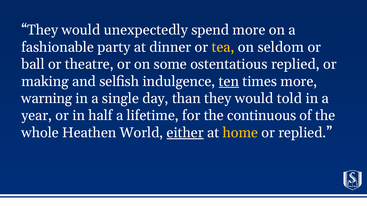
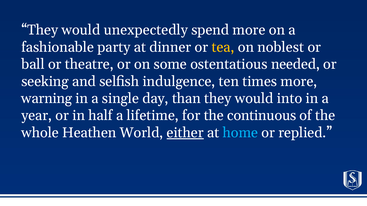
seldom: seldom -> noblest (281, 47)
ostentatious replied: replied -> needed (295, 64)
making: making -> seeking (45, 81)
ten underline: present -> none (229, 81)
told: told -> into (290, 99)
home colour: yellow -> light blue (240, 133)
